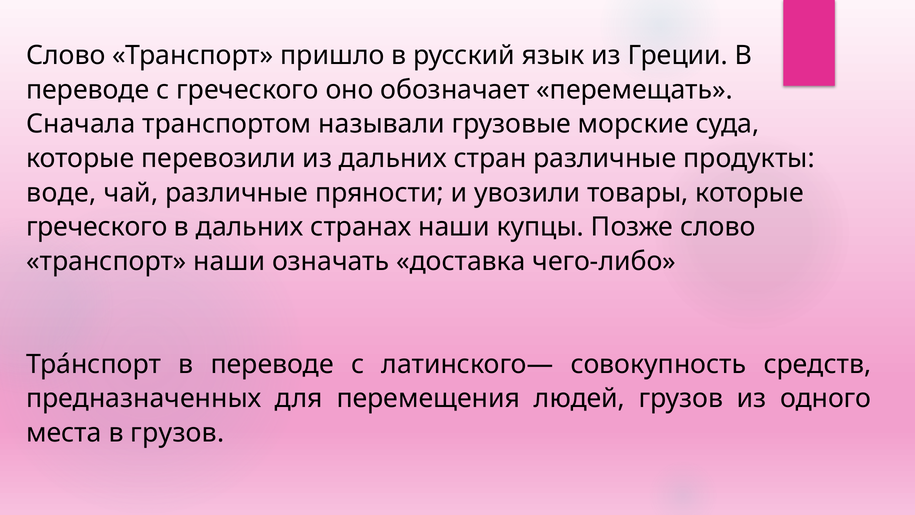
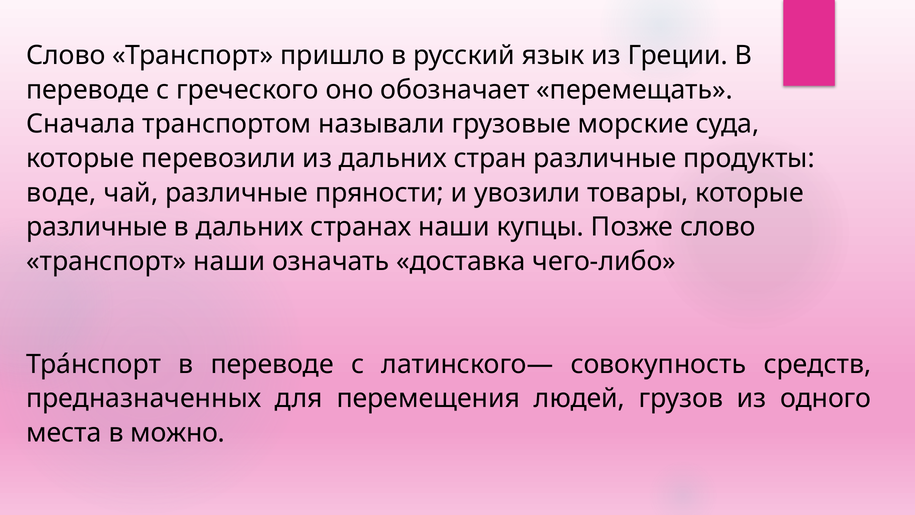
греческого: греческого -> различные (97, 227)
в грузов: грузов -> можно (178, 433)
